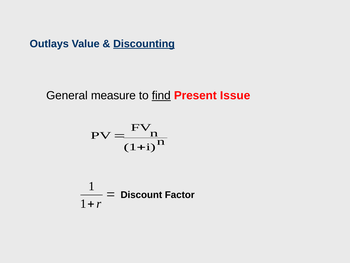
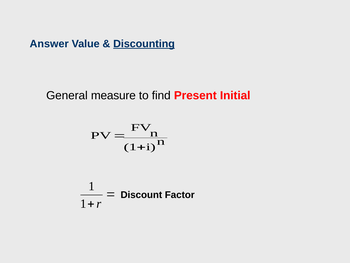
Outlays: Outlays -> Answer (49, 44)
find underline: present -> none (161, 95)
Issue: Issue -> Initial (235, 95)
